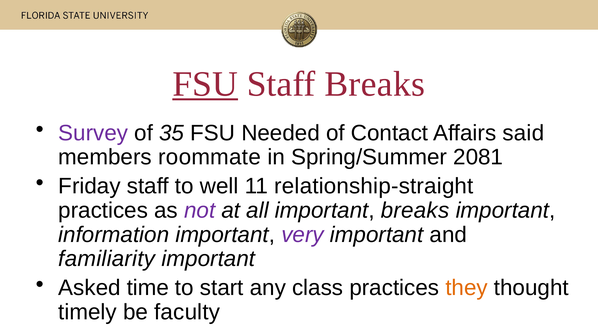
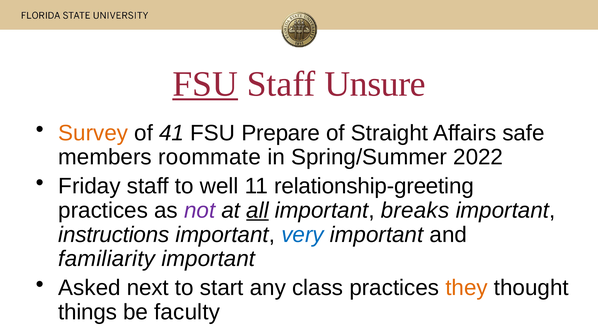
Staff Breaks: Breaks -> Unsure (375, 84)
Survey colour: purple -> orange (93, 133)
35: 35 -> 41 (172, 133)
Needed: Needed -> Prepare (281, 133)
Contact: Contact -> Straight (390, 133)
said: said -> safe (524, 133)
2081: 2081 -> 2022 (478, 157)
relationship-straight: relationship-straight -> relationship-greeting (374, 186)
all underline: none -> present (258, 211)
information: information -> instructions (114, 235)
very colour: purple -> blue (303, 235)
time: time -> next (148, 288)
timely: timely -> things (88, 312)
